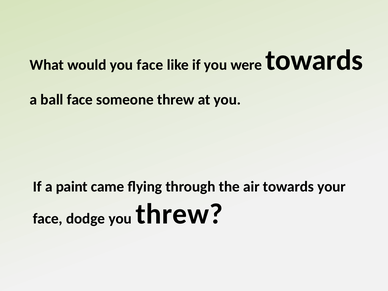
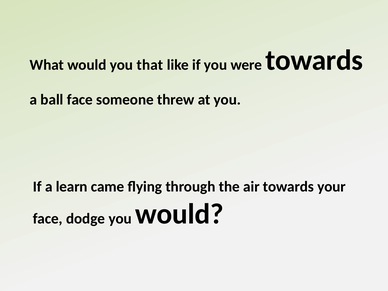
you face: face -> that (150, 65)
paint: paint -> learn (72, 187)
you threw: threw -> would (179, 214)
